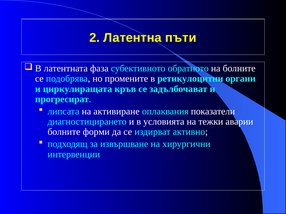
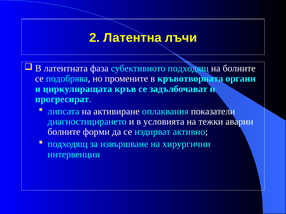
пъти: пъти -> лъчи (181, 38)
субективното обратното: обратното -> подходящ (188, 68)
ретикулоцитни: ретикулоцитни -> кръвотворната (190, 79)
